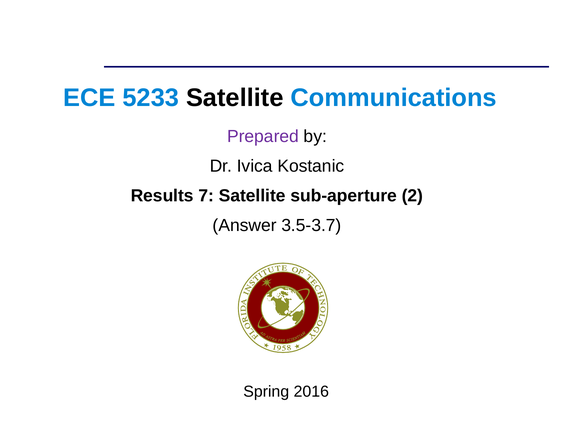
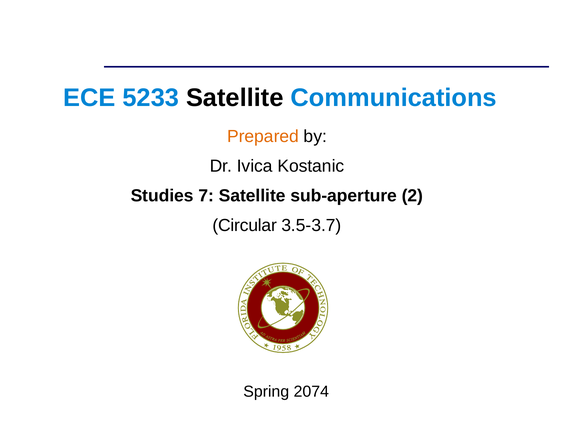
Prepared colour: purple -> orange (263, 136)
Results: Results -> Studies (162, 196)
Answer: Answer -> Circular (245, 226)
2016: 2016 -> 2074 (311, 391)
